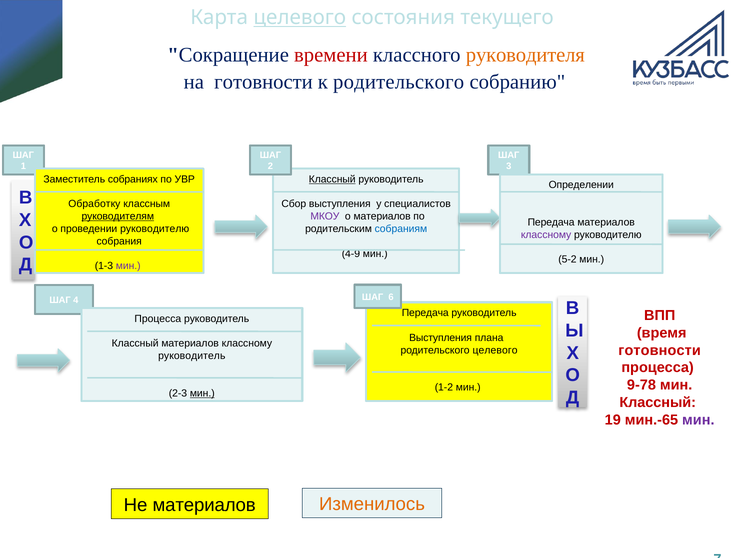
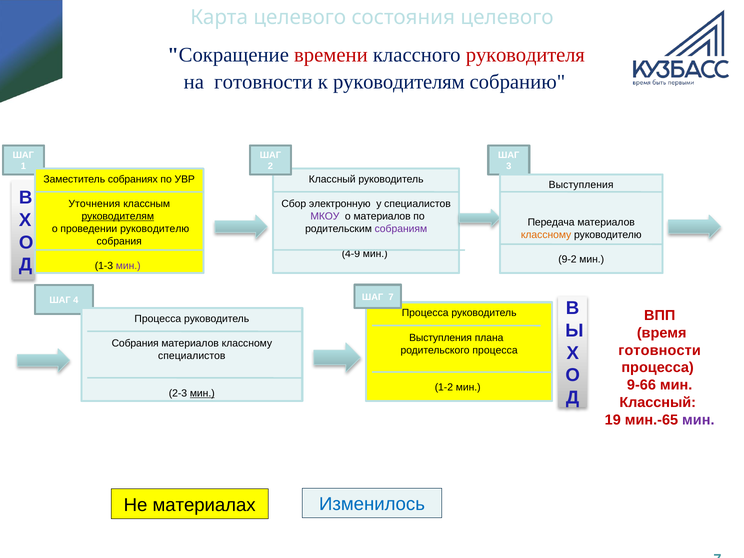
целевого underline: present -> none (300, 18)
состояния текущего: текущего -> целевого (507, 18)
руководителя colour: orange -> red (525, 55)
к родительского: родительского -> руководителям (399, 82)
Классный underline: present -> none (332, 179)
Определении: Определении -> Выступления (581, 185)
Обработку: Обработку -> Уточнения (94, 204)
Сбор выступления: выступления -> электронную (340, 204)
собраниям colour: blue -> purple (401, 229)
классному colour: purple -> orange (546, 235)
5-2: 5-2 -> 9-2 (567, 259)
ШАГ 6: 6 -> 7 (391, 297)
Передача: Передача -> Процесса (425, 313)
Классный: Классный -> Собрания (135, 343)
родительского целевого: целевого -> процесса (495, 350)
руководитель: руководитель -> специалистов (192, 356)
9-78: 9-78 -> 9-66 (641, 385)
Изменилось colour: orange -> blue (372, 504)
Не материалов: материалов -> материалах (204, 505)
